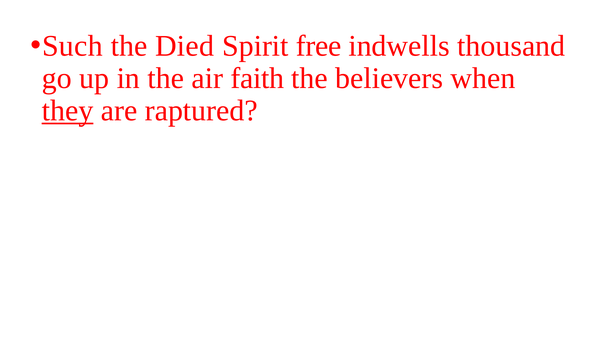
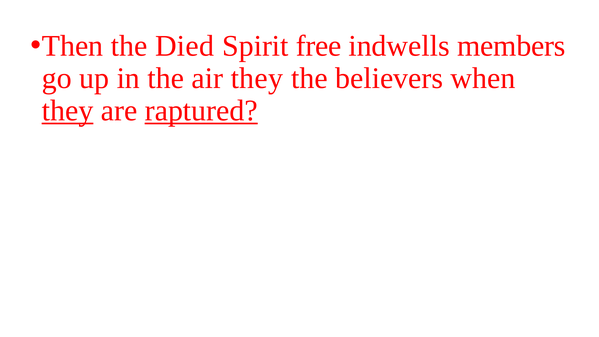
Such: Such -> Then (73, 46)
thousand: thousand -> members (511, 46)
air faith: faith -> they (257, 78)
raptured underline: none -> present (201, 111)
